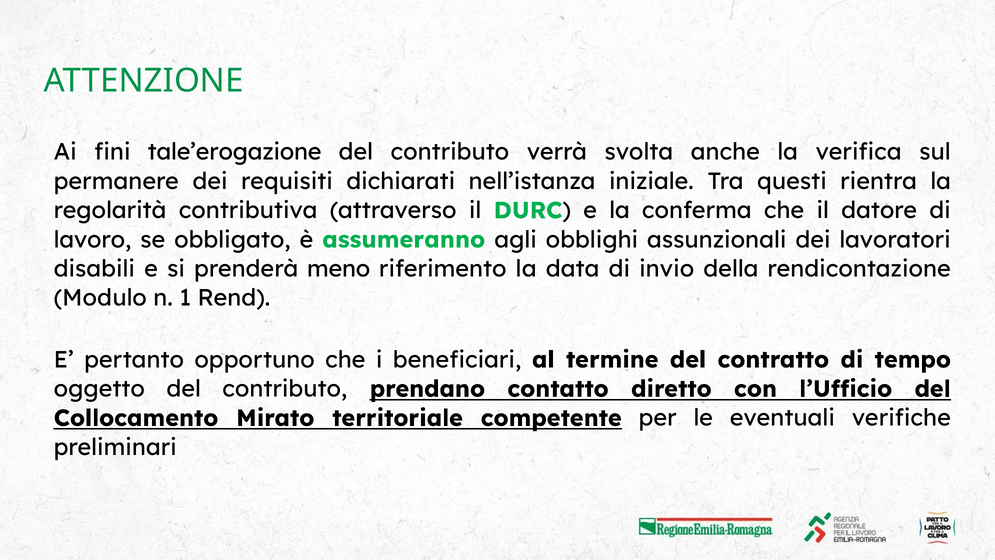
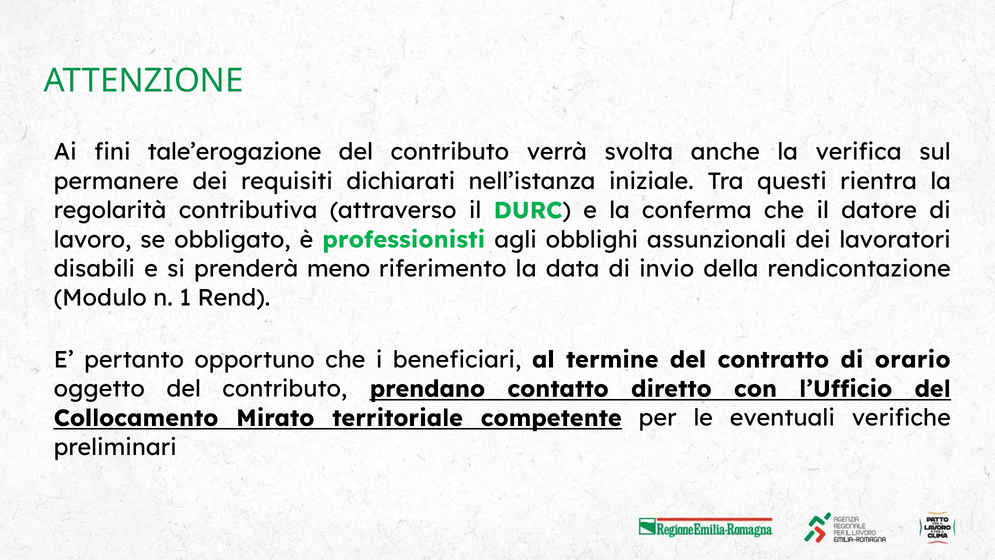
assumeranno: assumeranno -> professionisti (404, 240)
tempo: tempo -> orario (913, 360)
